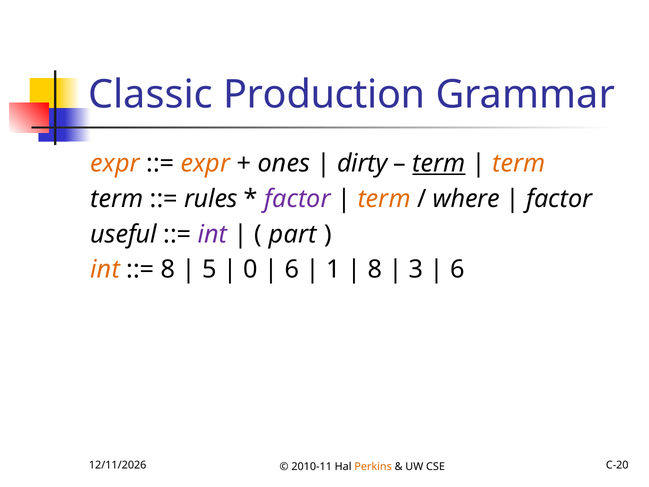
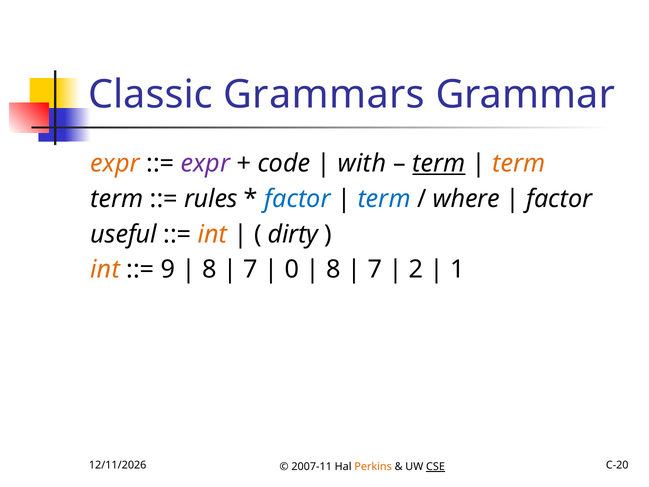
Production: Production -> Grammars (324, 95)
expr colour: orange -> purple (205, 163)
ones: ones -> code (284, 163)
dirty: dirty -> with (362, 163)
factor colour: purple -> blue (297, 199)
term colour: orange -> blue (384, 199)
int colour: purple -> orange (212, 234)
part: part -> dirty (293, 234)
8: 8 -> 9 (168, 269)
5: 5 -> 8 (209, 269)
0: 0 -> 7 (251, 269)
6: 6 -> 0 (292, 269)
1: 1 -> 8 (333, 269)
8: 8 -> 7 (375, 269)
3: 3 -> 2 (416, 269)
6: 6 -> 1 (458, 269)
2010-11: 2010-11 -> 2007-11 (312, 467)
CSE underline: none -> present (436, 467)
